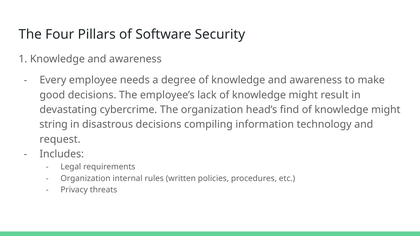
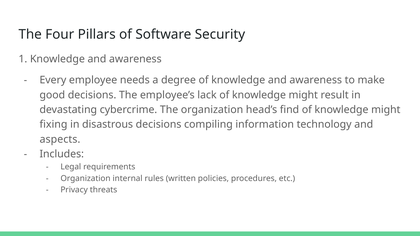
string: string -> fixing (53, 125)
request: request -> aspects (60, 139)
